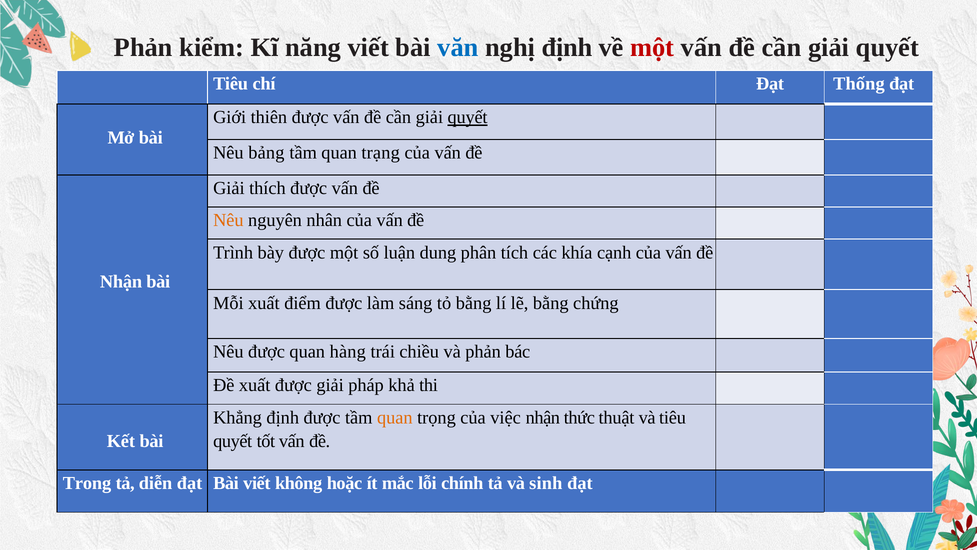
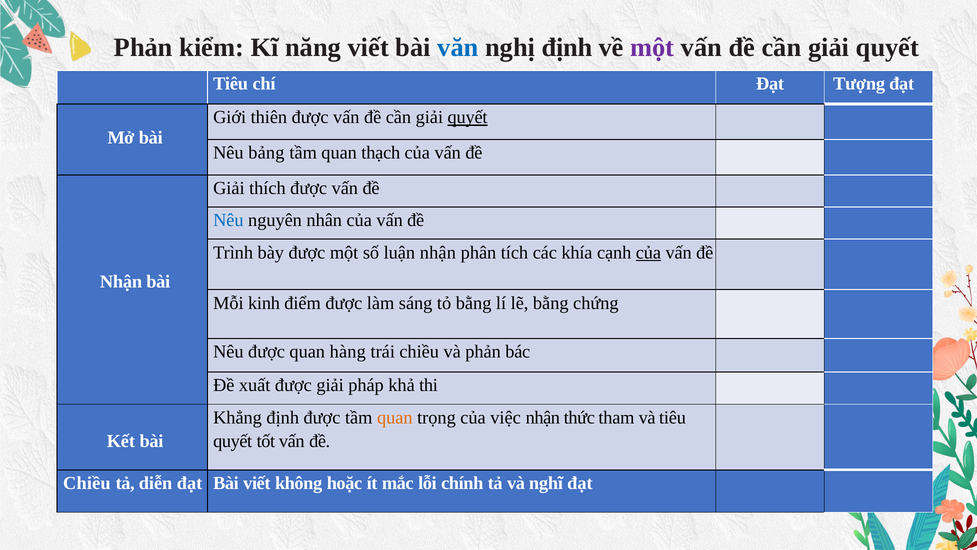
một colour: red -> purple (652, 47)
Thống: Thống -> Tượng (859, 84)
trạng: trạng -> thạch (381, 153)
Nêu colour: orange -> blue (228, 220)
luận dung: dung -> nhận (438, 252)
của underline: none -> present (648, 252)
Mỗi xuất: xuất -> kinh (264, 303)
thuật: thuật -> tham (616, 417)
Trong: Trong -> Chiều (87, 483)
sinh: sinh -> nghĩ (546, 483)
